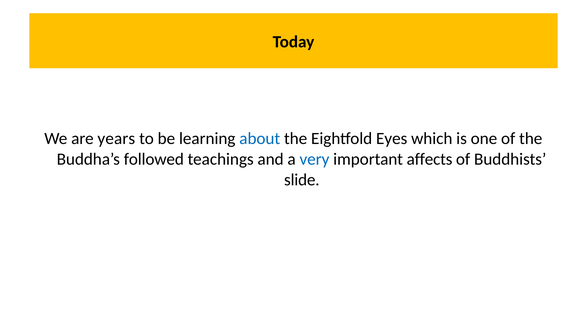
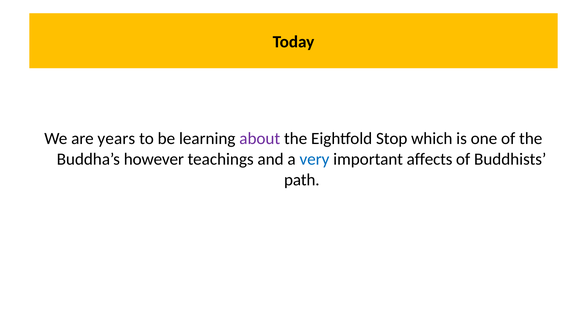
about colour: blue -> purple (260, 139)
Eyes: Eyes -> Stop (392, 139)
followed: followed -> however (154, 159)
slide: slide -> path (302, 180)
